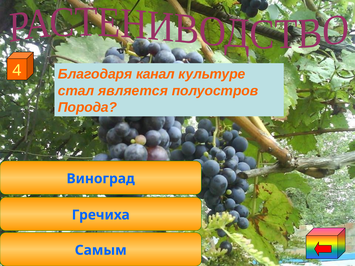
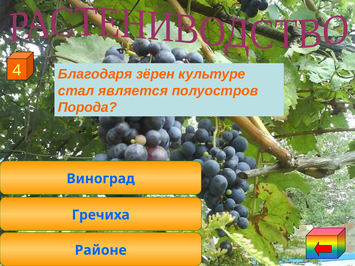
канал: канал -> зёрен (155, 74)
Самым: Самым -> Районе (101, 250)
